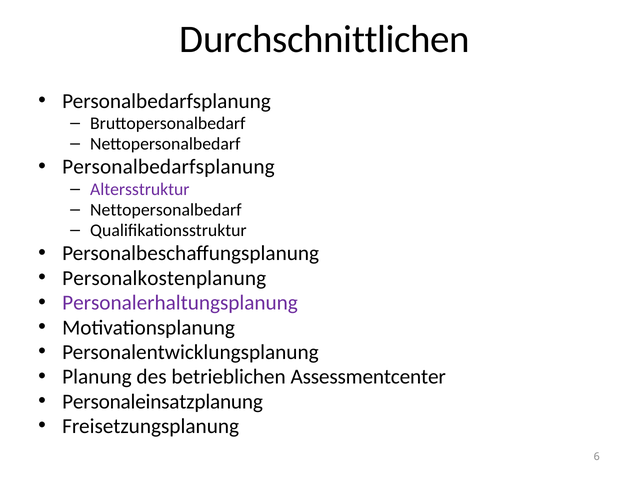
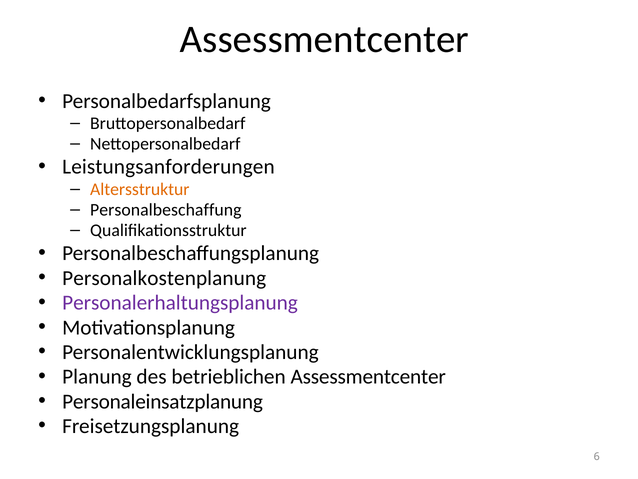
Durchschnittlichen: Durchschnittlichen -> Assessmentcenter (324, 39)
Personalbedarfsplanung: Personalbedarfsplanung -> Leistungsanforderungen (168, 167)
Altersstruktur colour: purple -> orange (140, 189)
Nettopersonalbedarf: Nettopersonalbedarf -> Personalbeschaffung (166, 210)
